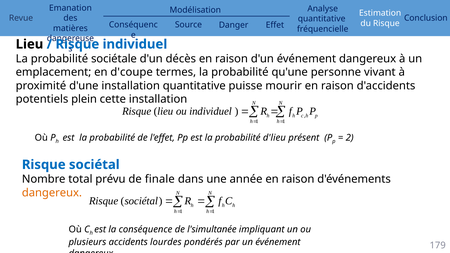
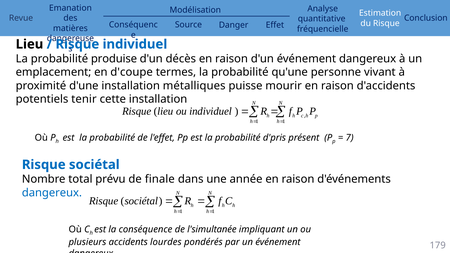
sociétale: sociétale -> produise (114, 59)
installation quantitative: quantitative -> métalliques (194, 86)
plein: plein -> tenir (84, 99)
d'lieu: d'lieu -> d'pris (274, 138)
2: 2 -> 7 (350, 138)
dangereux colour: orange -> blue (52, 193)
